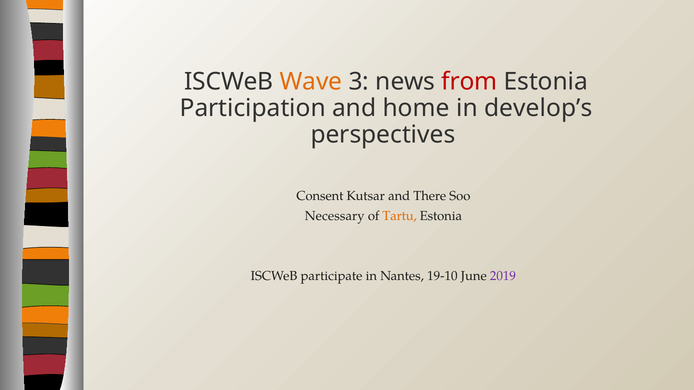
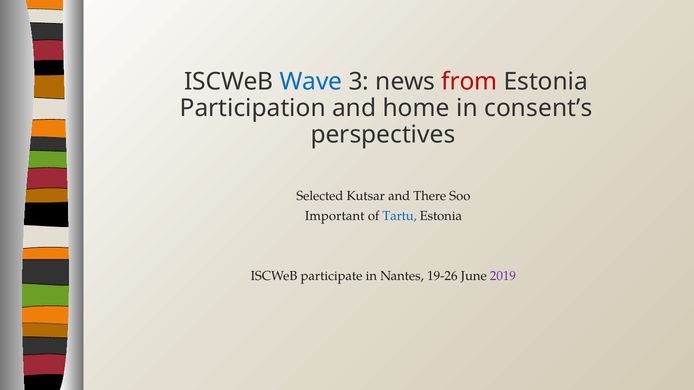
Wave colour: orange -> blue (311, 82)
develop’s: develop’s -> consent’s (538, 108)
Consent: Consent -> Selected (320, 196)
Necessary: Necessary -> Important (335, 216)
Tartu colour: orange -> blue (400, 216)
19-10: 19-10 -> 19-26 (442, 276)
